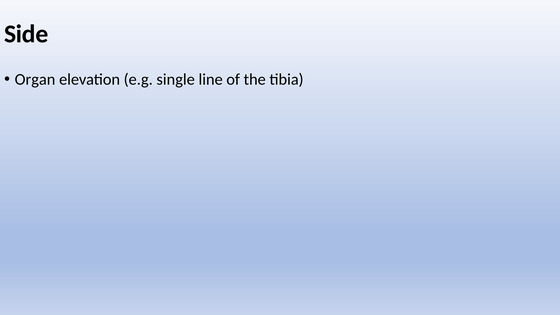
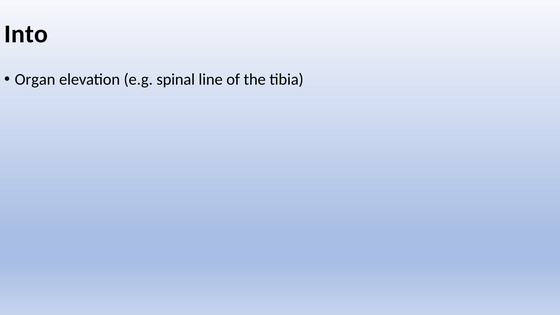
Side: Side -> Into (26, 34)
single: single -> spinal (176, 79)
